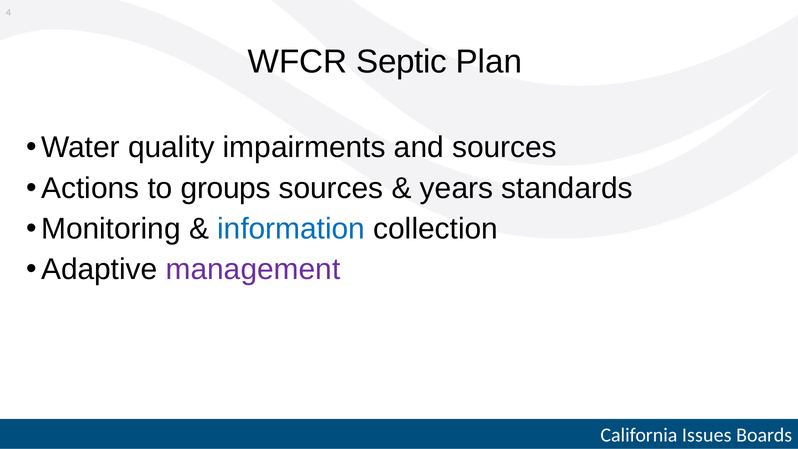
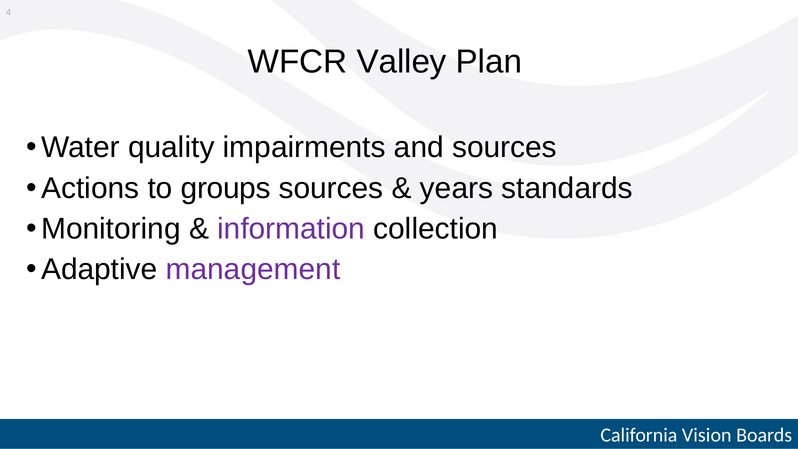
Septic: Septic -> Valley (402, 62)
information colour: blue -> purple (291, 229)
Issues: Issues -> Vision (707, 435)
